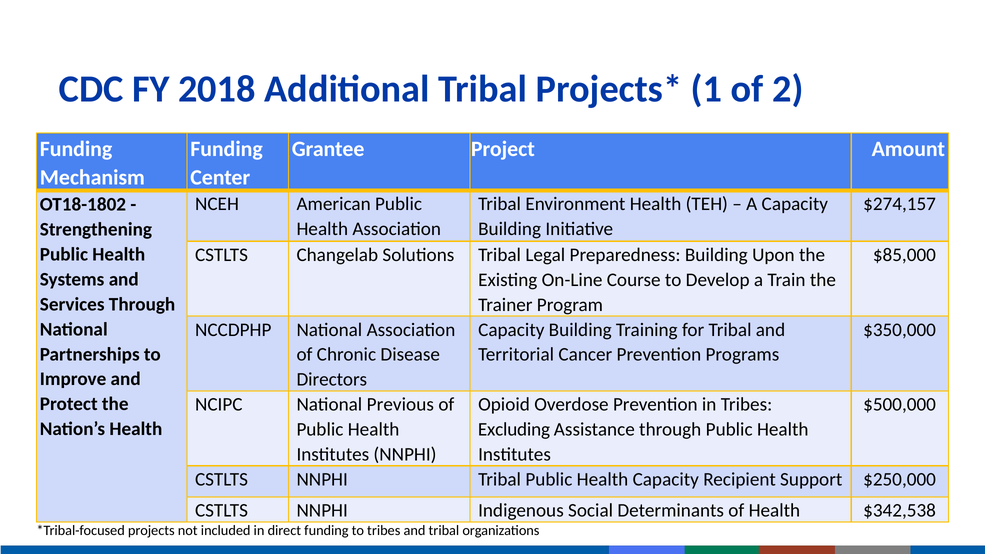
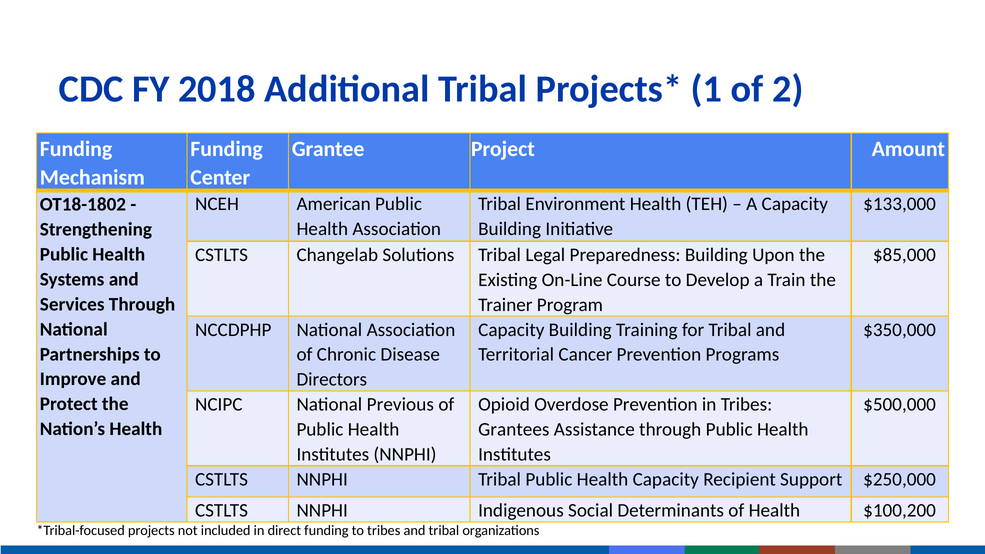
$274,157: $274,157 -> $133,000 (900, 204)
Excluding: Excluding -> Grantees (514, 430)
$342,538: $342,538 -> $100,200 (900, 511)
